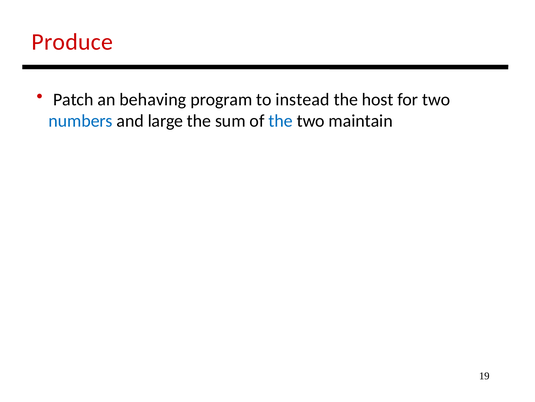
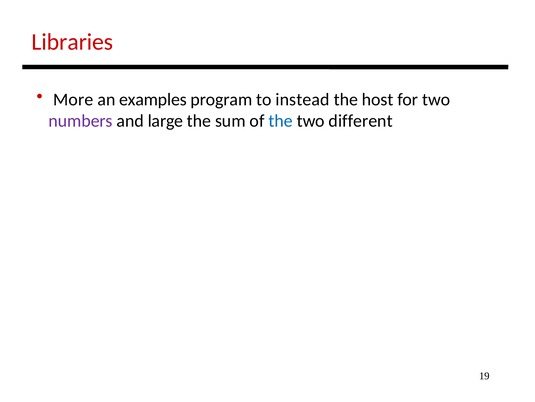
Produce: Produce -> Libraries (72, 42)
Patch: Patch -> More (73, 99)
behaving: behaving -> examples (153, 99)
numbers colour: blue -> purple (81, 121)
maintain: maintain -> different (361, 121)
